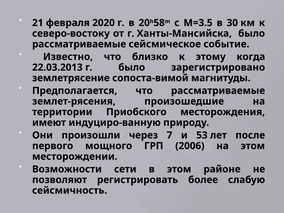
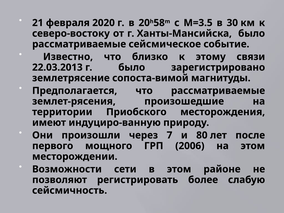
когда: когда -> связи (251, 57)
53: 53 -> 80 (202, 135)
